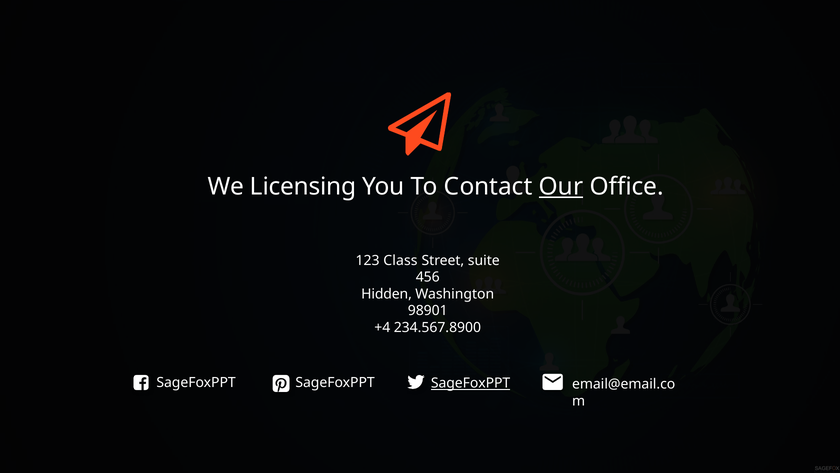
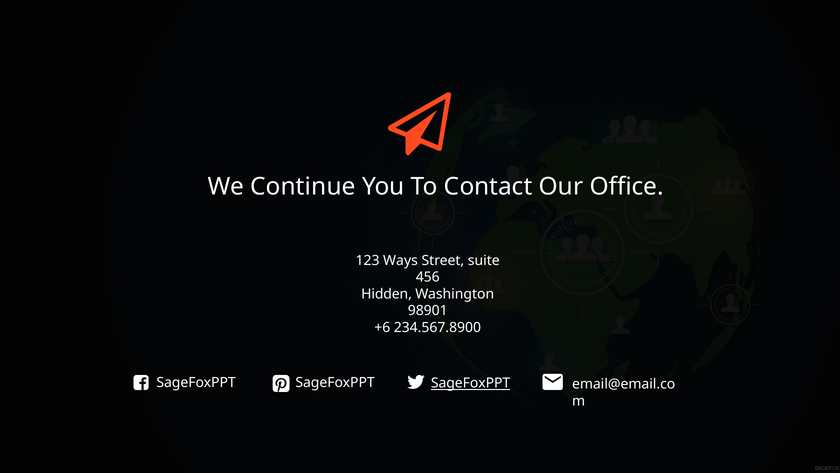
Licensing: Licensing -> Continue (303, 187)
Our underline: present -> none (561, 187)
Class: Class -> Ways (400, 260)
+4: +4 -> +6 (382, 327)
